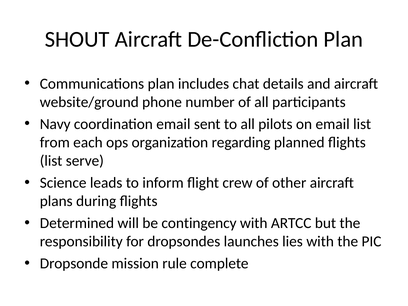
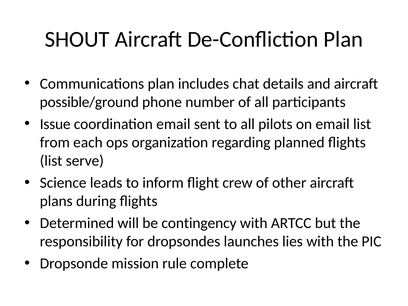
website/ground: website/ground -> possible/ground (89, 102)
Navy: Navy -> Issue (55, 124)
